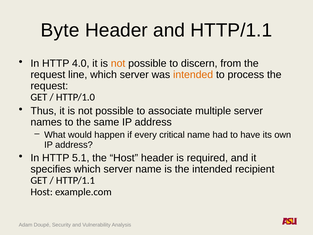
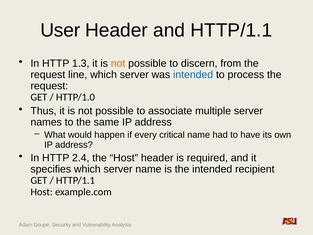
Byte: Byte -> User (60, 30)
4.0: 4.0 -> 1.3 (81, 63)
intended colour: orange -> blue (193, 75)
5.1: 5.1 -> 2.4 (81, 158)
